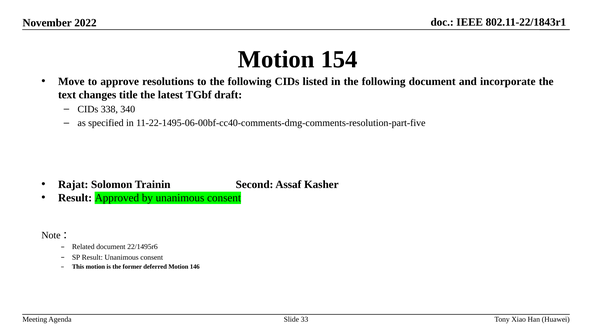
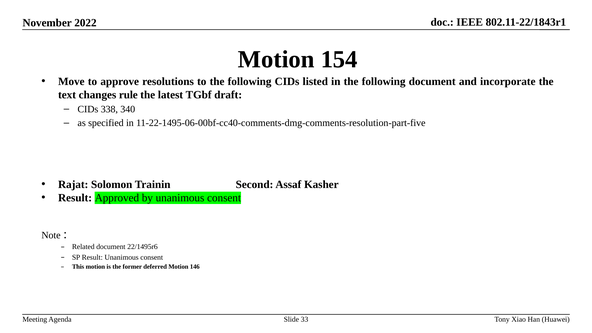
title: title -> rule (128, 95)
